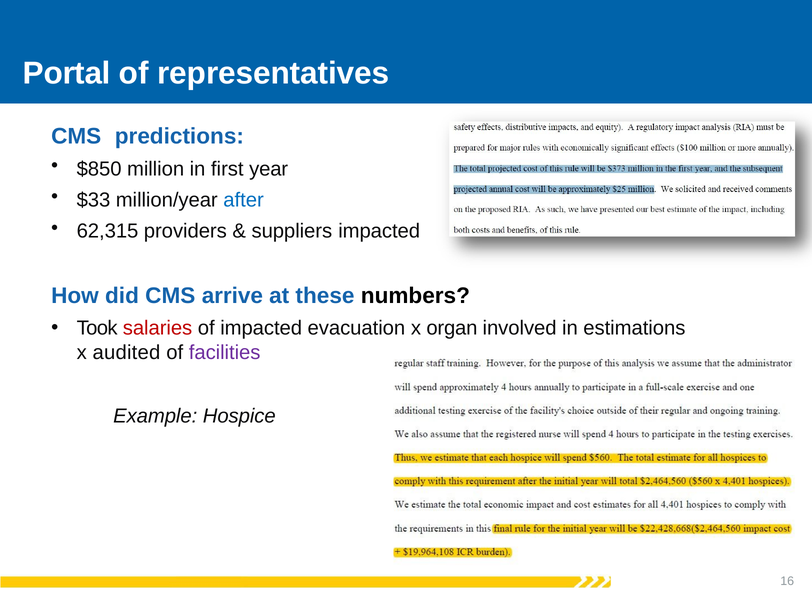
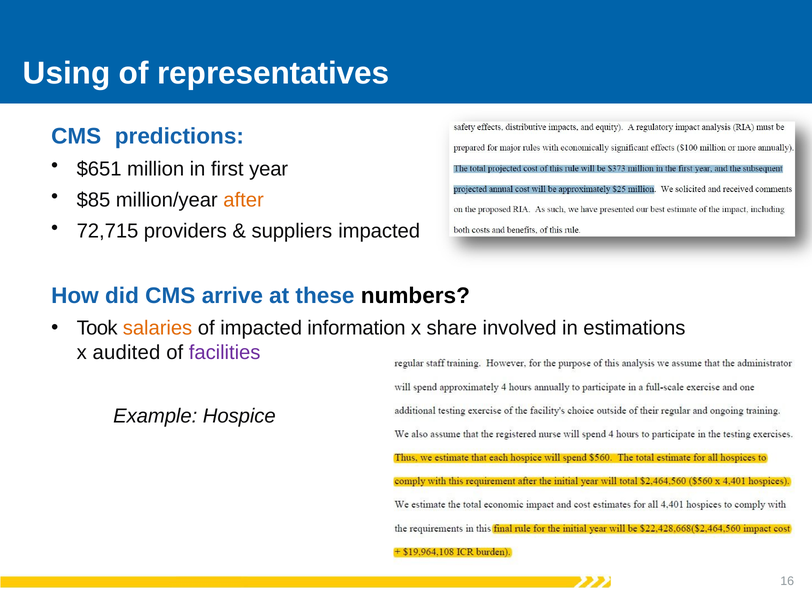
Portal: Portal -> Using (67, 73)
$850: $850 -> $651 (99, 169)
$33: $33 -> $85 (93, 200)
after colour: blue -> orange (244, 200)
62,315: 62,315 -> 72,715 (108, 231)
salaries colour: red -> orange (158, 328)
evacuation: evacuation -> information (356, 328)
organ: organ -> share (452, 328)
